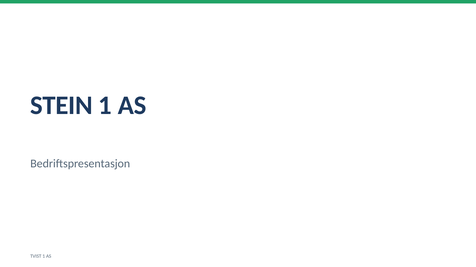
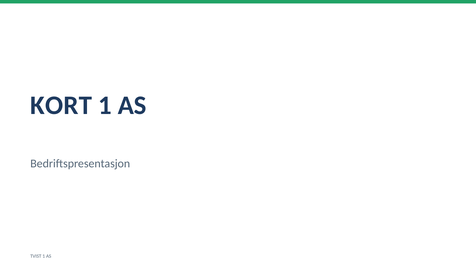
STEIN: STEIN -> KORT (61, 106)
